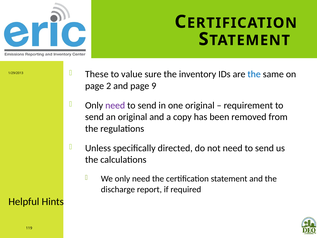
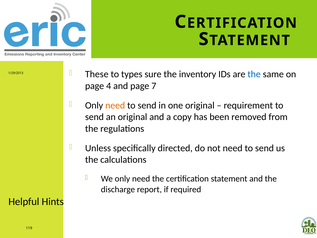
value: value -> types (132, 74)
2: 2 -> 4 (109, 86)
9: 9 -> 7 (154, 86)
need colour: purple -> orange (115, 105)
